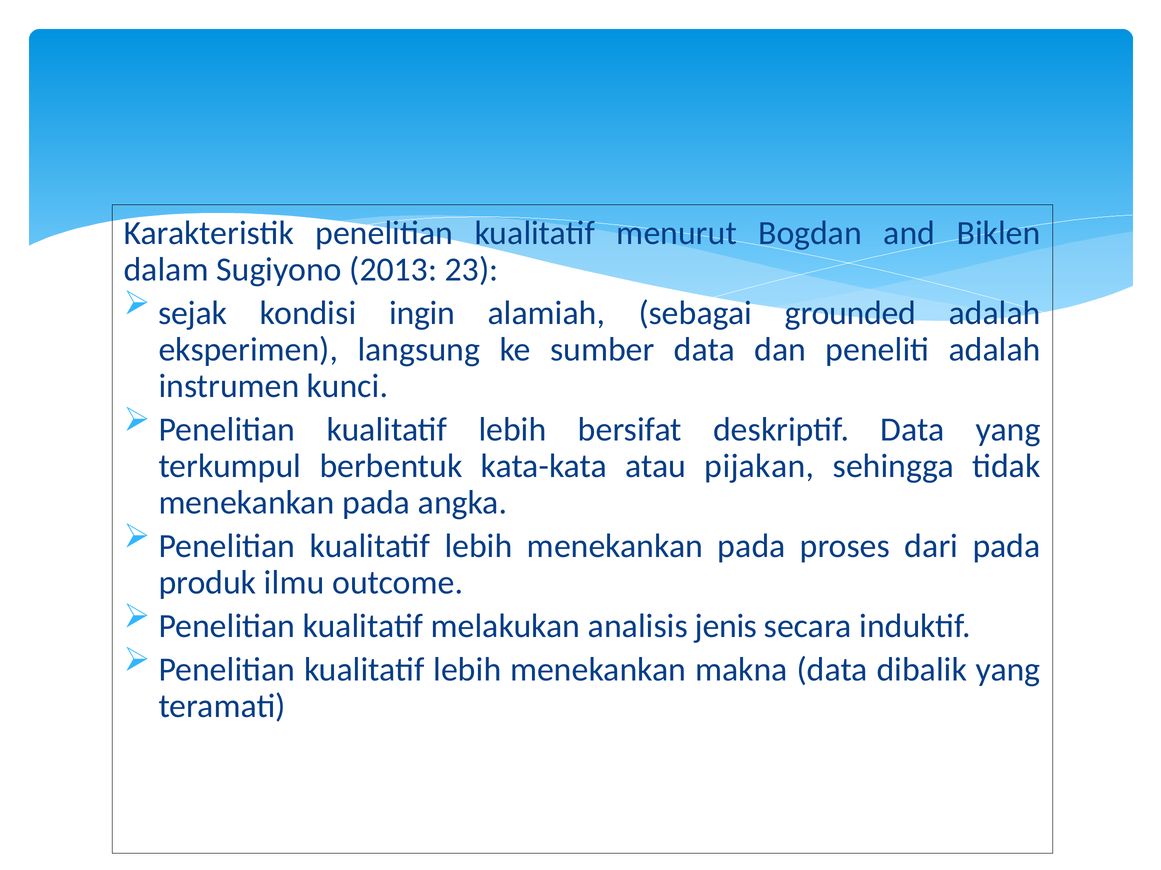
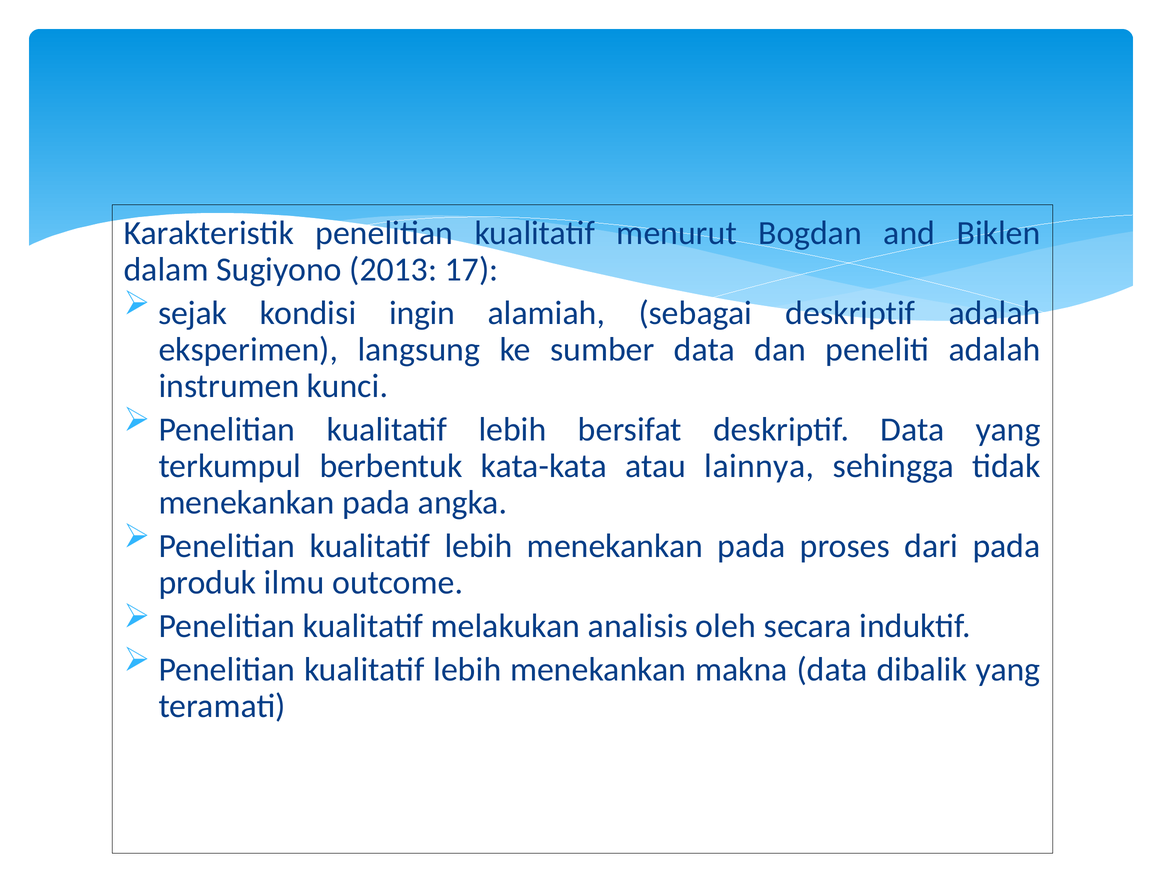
23: 23 -> 17 (472, 270)
sebagai grounded: grounded -> deskriptif (850, 313)
pijakan: pijakan -> lainnya (759, 466)
jenis: jenis -> oleh (726, 627)
